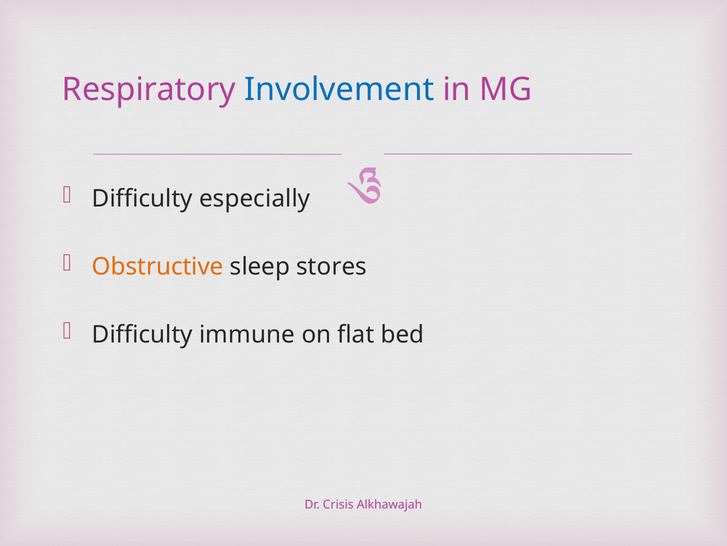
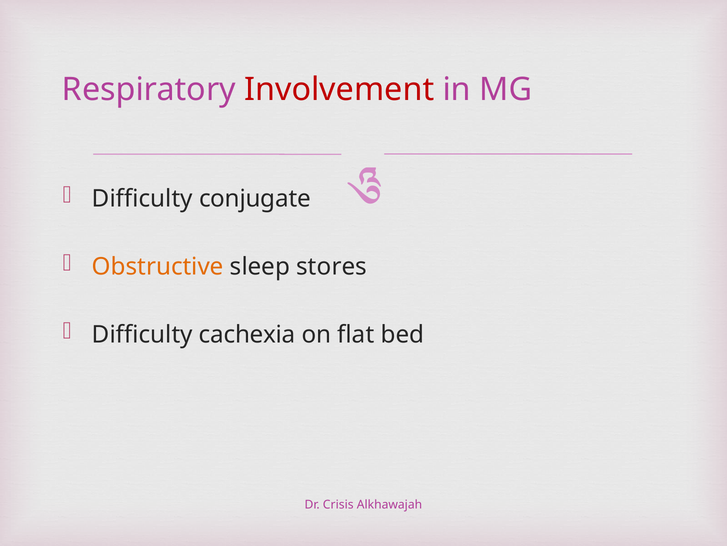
Involvement colour: blue -> red (339, 89)
especially: especially -> conjugate (255, 199)
immune: immune -> cachexia (247, 334)
